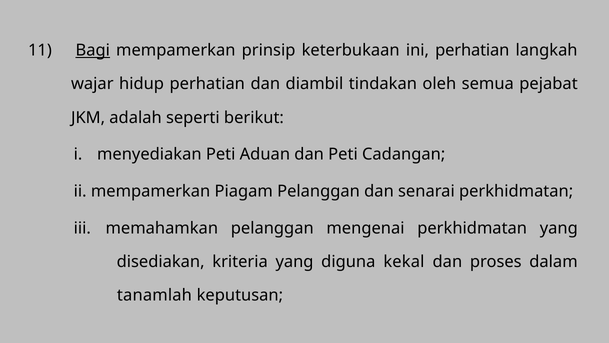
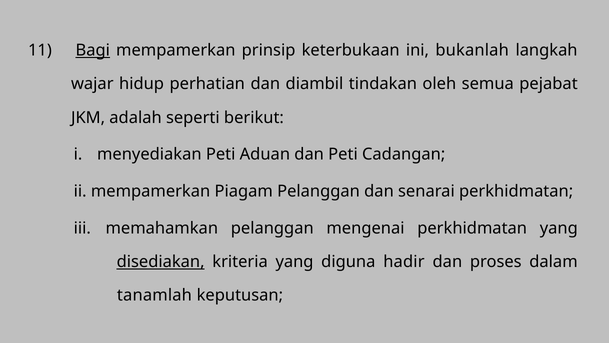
ini perhatian: perhatian -> bukanlah (472, 50)
disediakan underline: none -> present (161, 261)
kekal: kekal -> hadir (404, 261)
